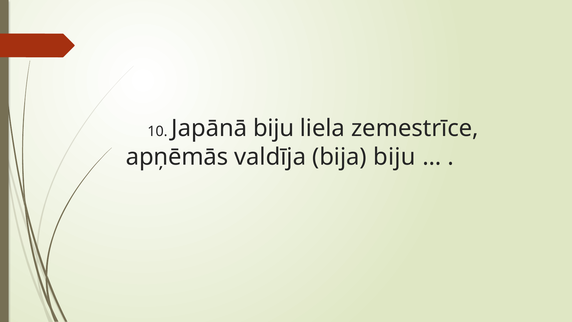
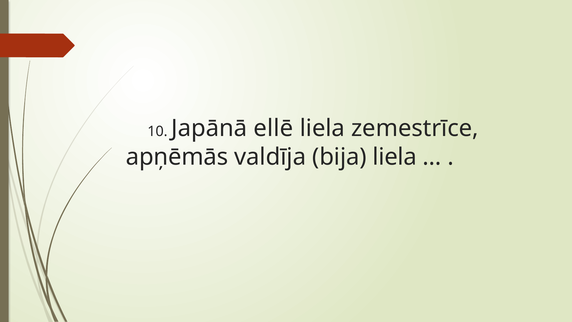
Japānā biju: biju -> ellē (273, 128)
bija biju: biju -> liela (395, 157)
